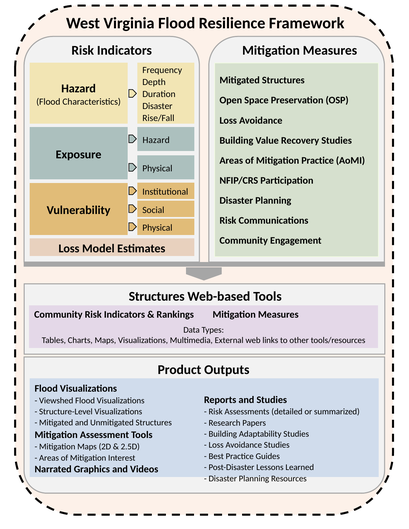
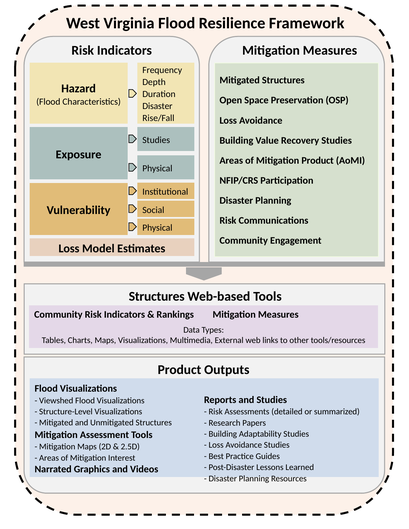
Hazard: Hazard -> Studies (156, 140)
Mitigation Practice: Practice -> Product (318, 161)
